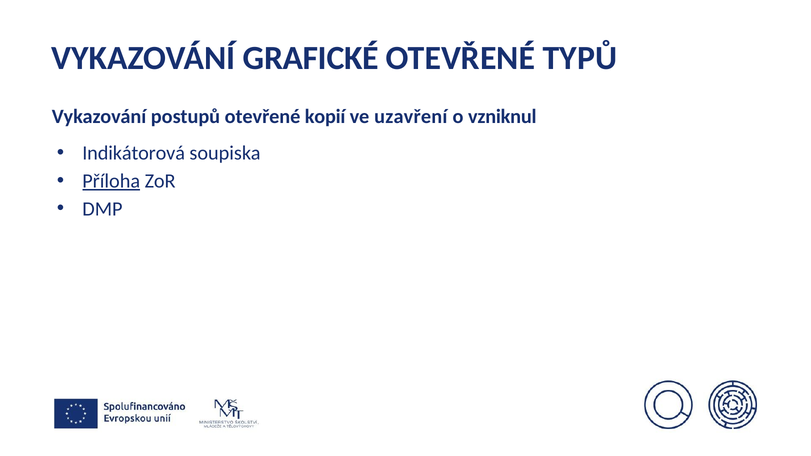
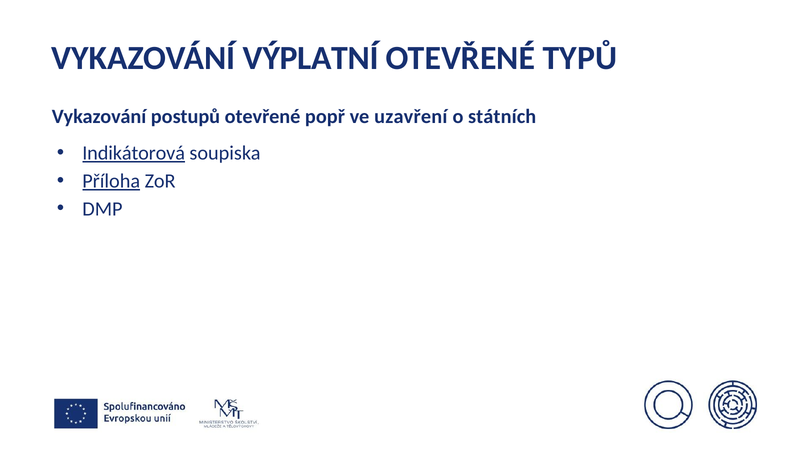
GRAFICKÉ: GRAFICKÉ -> VÝPLATNÍ (311, 58)
kopií: kopií -> popř (325, 117)
vzniknul: vzniknul -> státních (502, 117)
Indikátorová underline: none -> present (134, 153)
